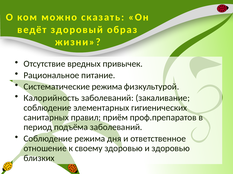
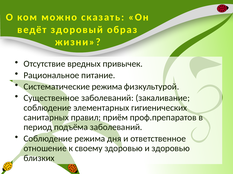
Калорийность: Калорийность -> Существенное (51, 98)
